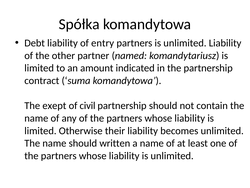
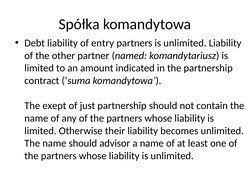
civil: civil -> just (87, 105)
written: written -> advisor (115, 143)
